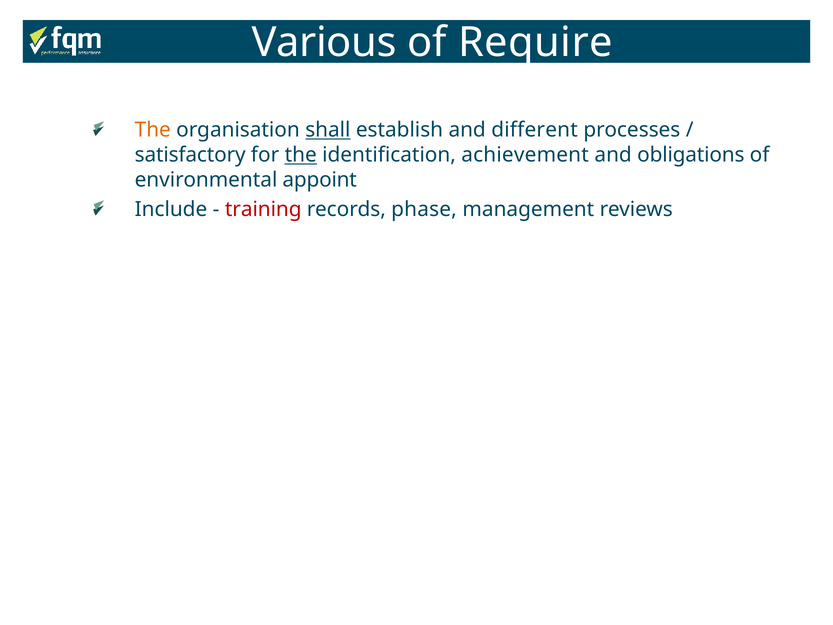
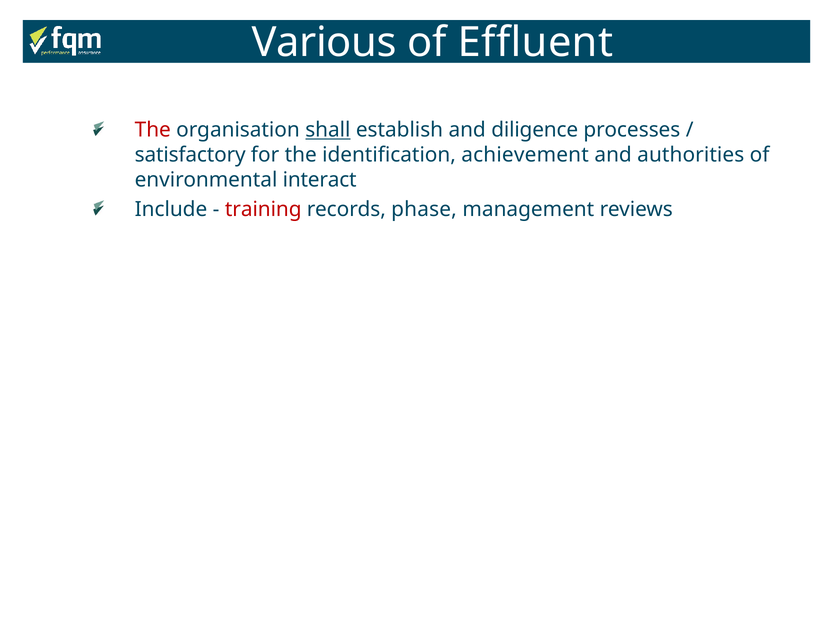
Require: Require -> Effluent (535, 42)
The colour: orange -> red (153, 130)
different: different -> diligence (535, 130)
the underline: present -> none (301, 155)
obligations: obligations -> authorities (691, 155)
appoint: appoint -> interact (320, 180)
